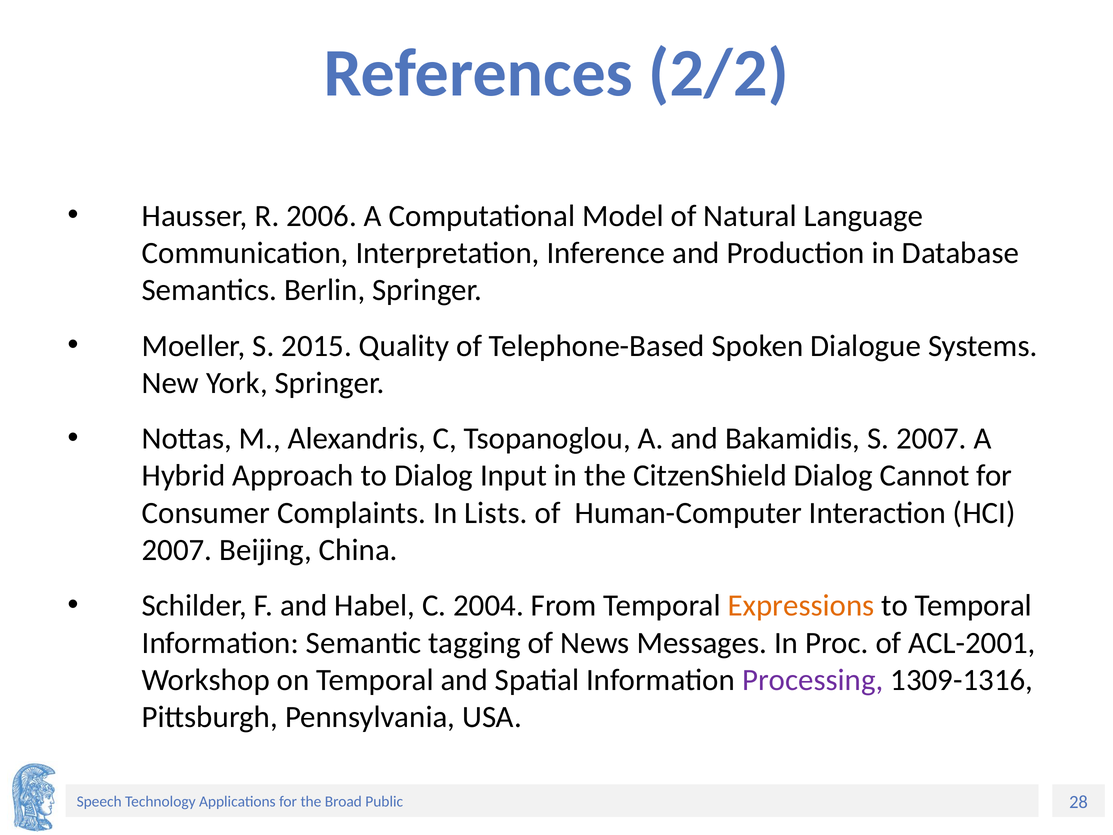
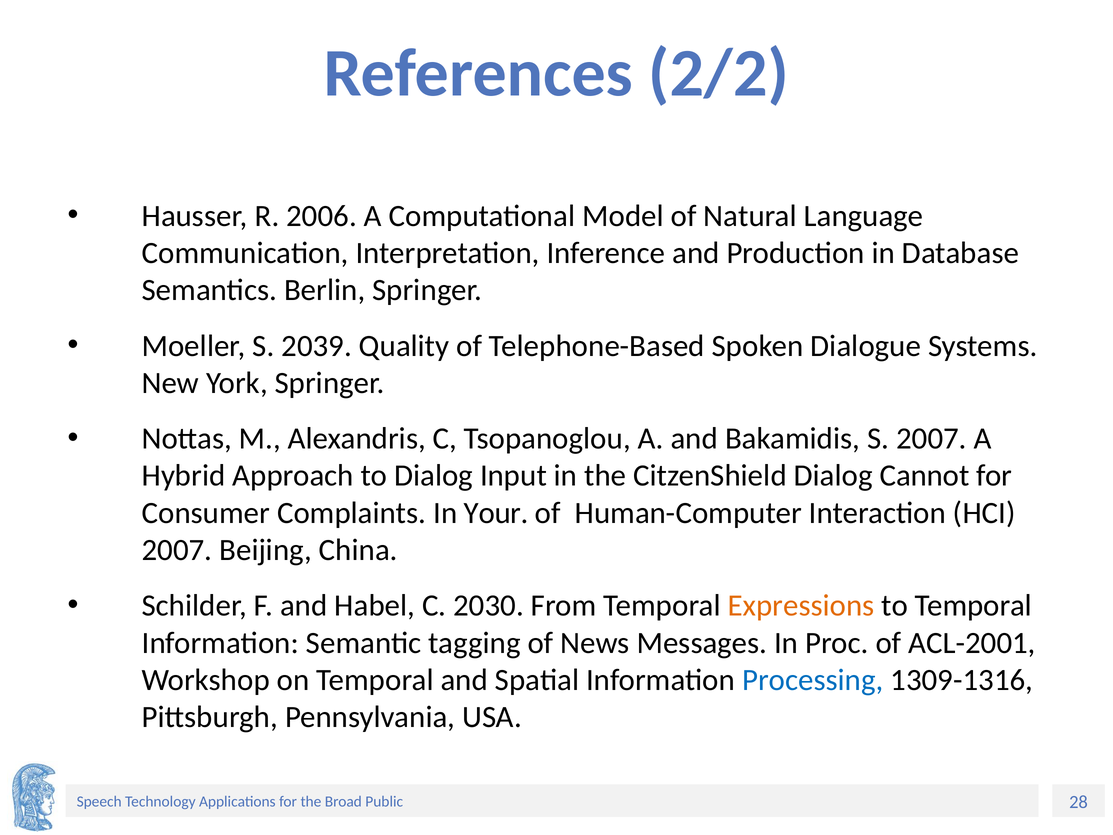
2015: 2015 -> 2039 (317, 346)
Lists: Lists -> Your (496, 513)
2004: 2004 -> 2030 (489, 605)
Processing colour: purple -> blue (813, 680)
